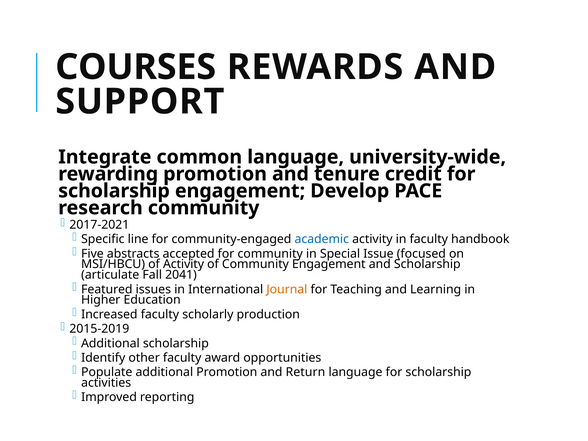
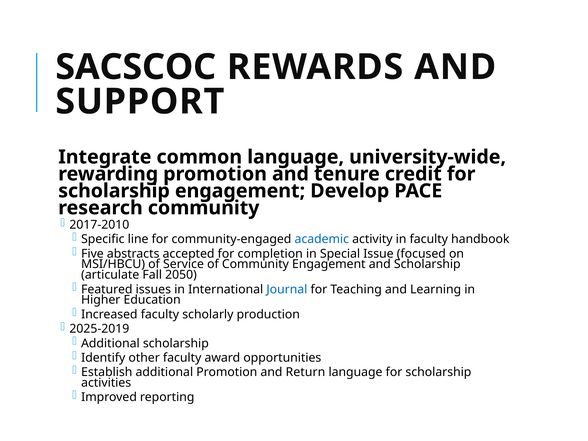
COURSES: COURSES -> SACSCOC (136, 67)
2017-2021: 2017-2021 -> 2017-2010 (99, 225)
for community: community -> completion (270, 254)
of Activity: Activity -> Service (183, 264)
2041: 2041 -> 2050 (181, 275)
Journal colour: orange -> blue (287, 289)
2015-2019: 2015-2019 -> 2025-2019 (99, 329)
Populate: Populate -> Establish (107, 372)
